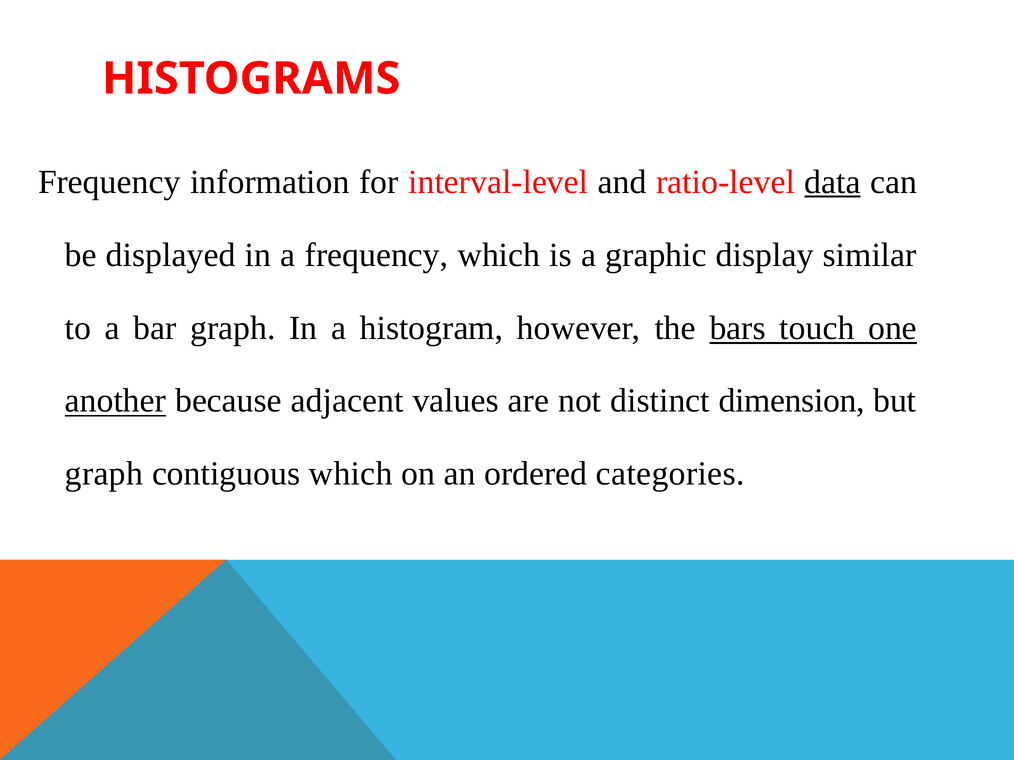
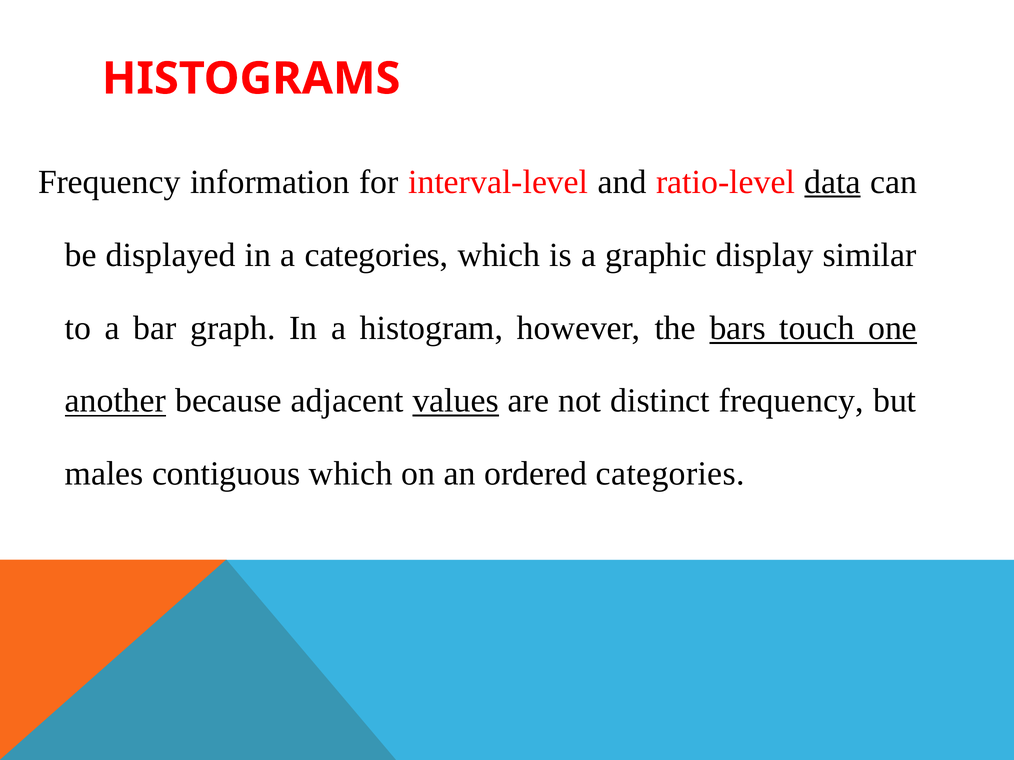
a frequency: frequency -> categories (377, 255)
values underline: none -> present (456, 401)
distinct dimension: dimension -> frequency (791, 401)
graph: graph -> males (104, 474)
